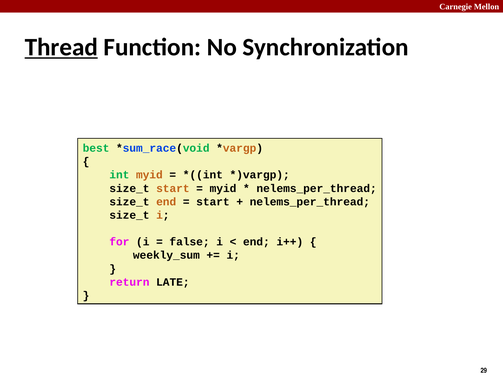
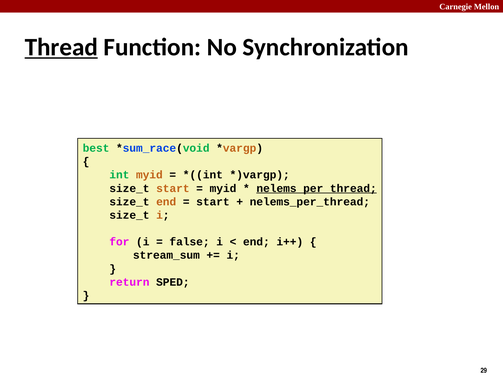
nelems_per_thread underline: none -> present (317, 188)
weekly_sum: weekly_sum -> stream_sum (166, 255)
LATE: LATE -> SPED (173, 282)
